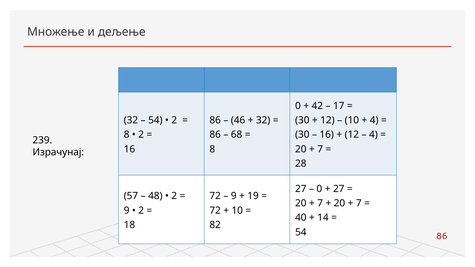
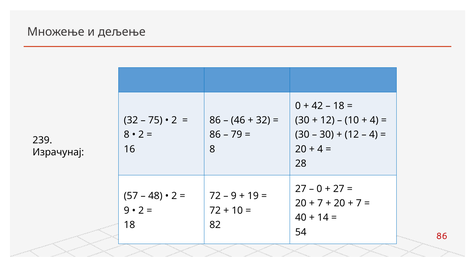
17: 17 -> 18 (339, 106)
54: 54 -> 75 (155, 120)
68: 68 -> 79 (237, 135)
16: 16 -> 30 (327, 135)
7: 7 -> 4 (320, 149)
